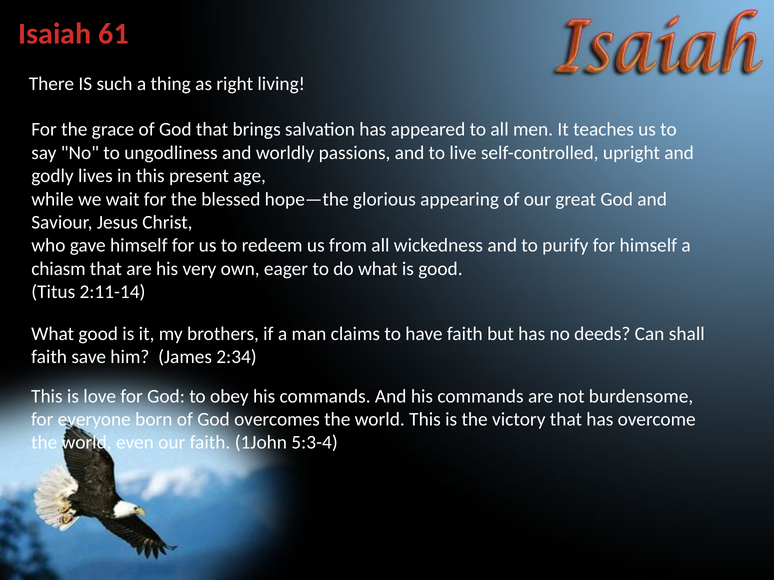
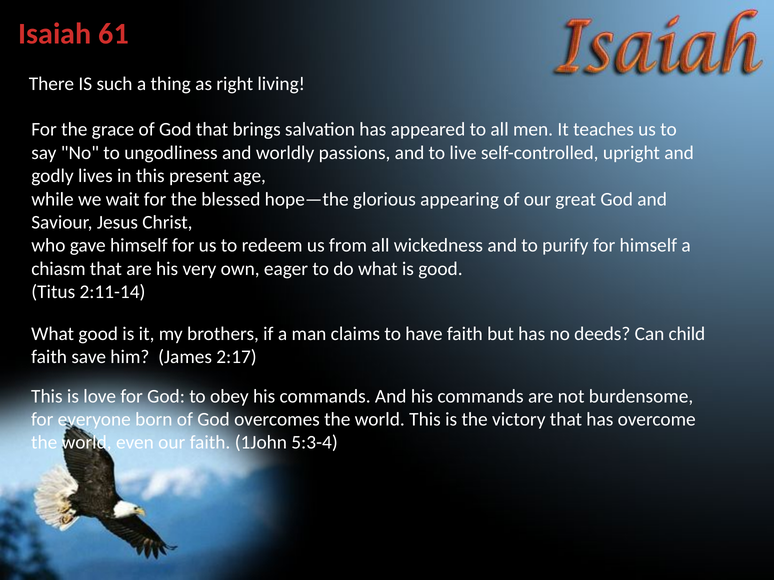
shall: shall -> child (687, 334)
2:34: 2:34 -> 2:17 (237, 357)
